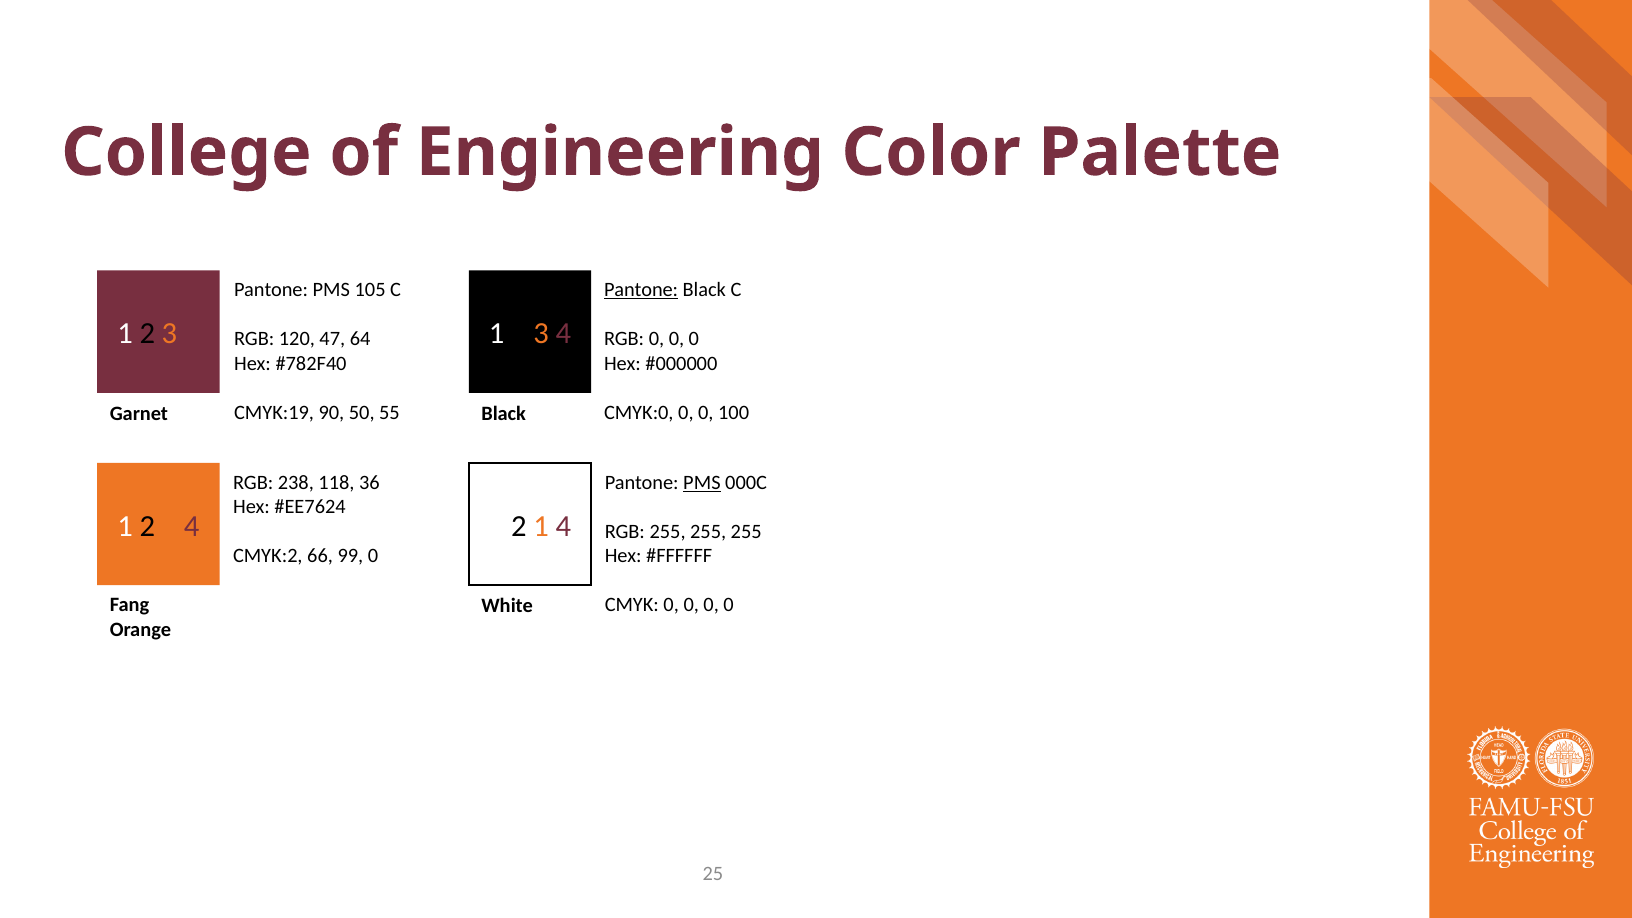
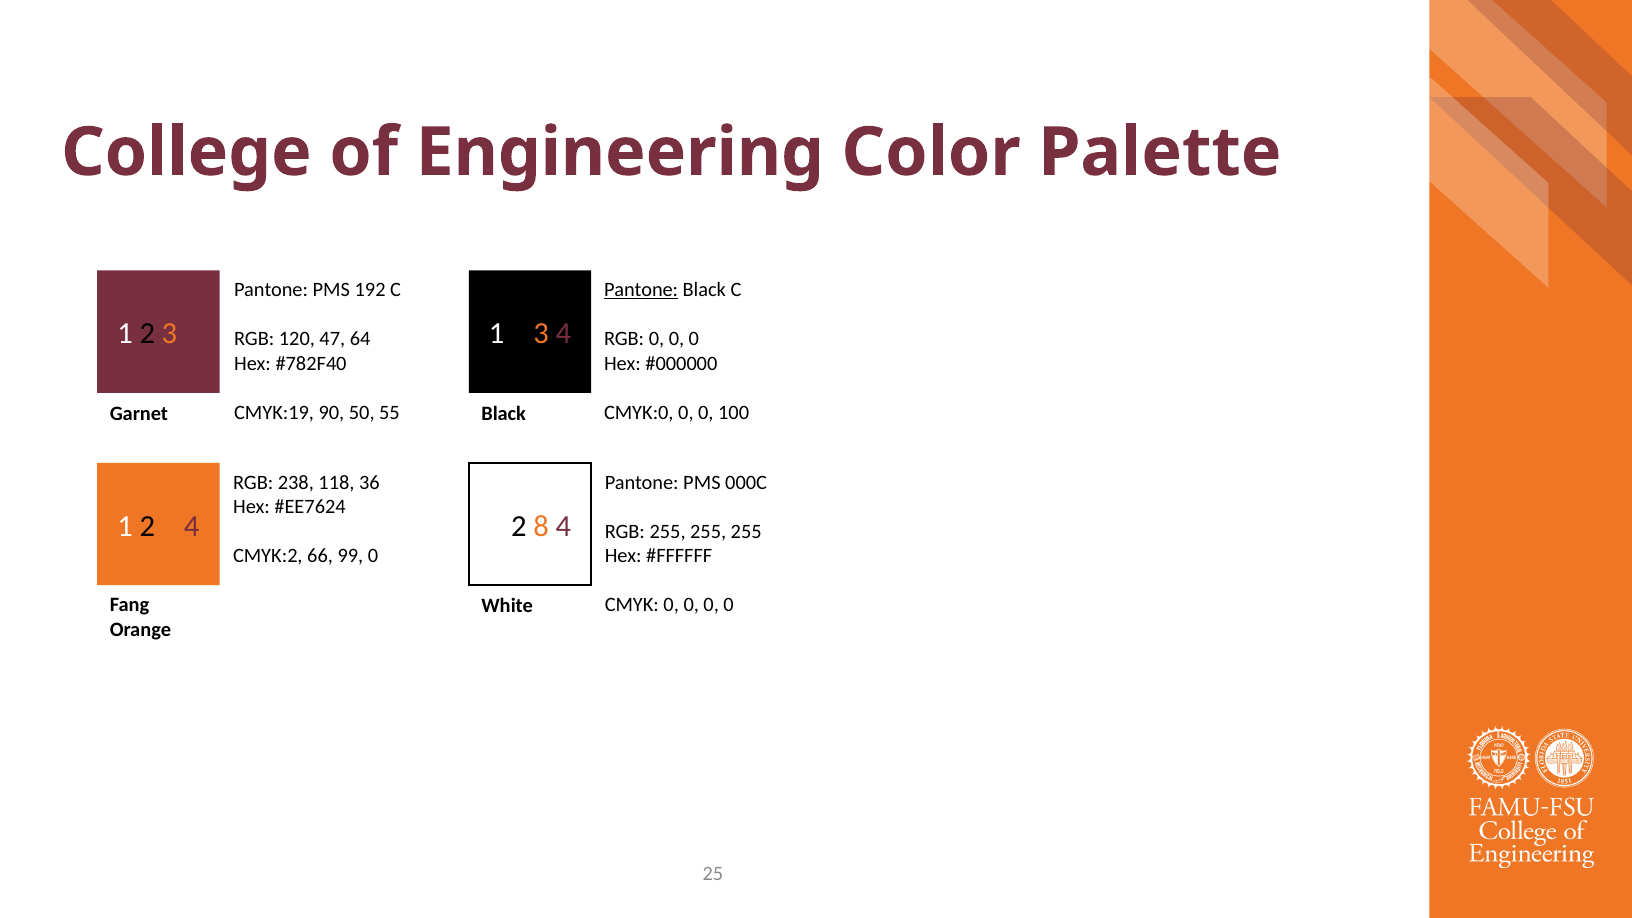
105: 105 -> 192 (370, 290)
PMS underline: present -> none (702, 482)
2 1: 1 -> 8 (541, 526)
